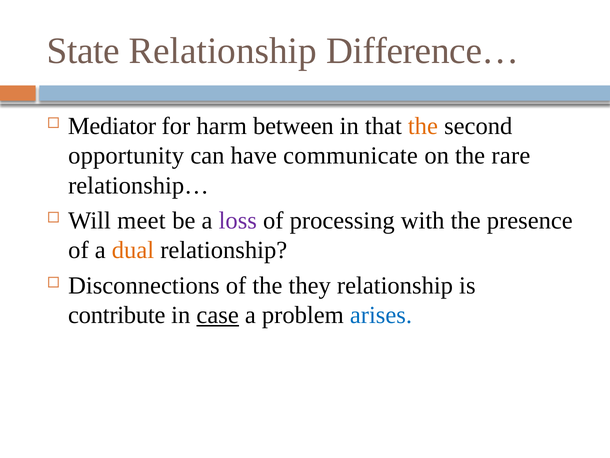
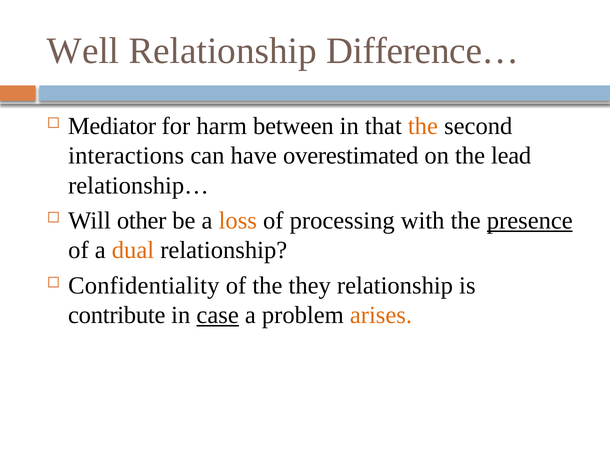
State: State -> Well (83, 51)
opportunity: opportunity -> interactions (126, 156)
communicate: communicate -> overestimated (351, 156)
rare: rare -> lead (511, 156)
meet: meet -> other (142, 221)
loss colour: purple -> orange (238, 221)
presence underline: none -> present (530, 221)
Disconnections: Disconnections -> Confidentiality (144, 286)
arises colour: blue -> orange (381, 315)
